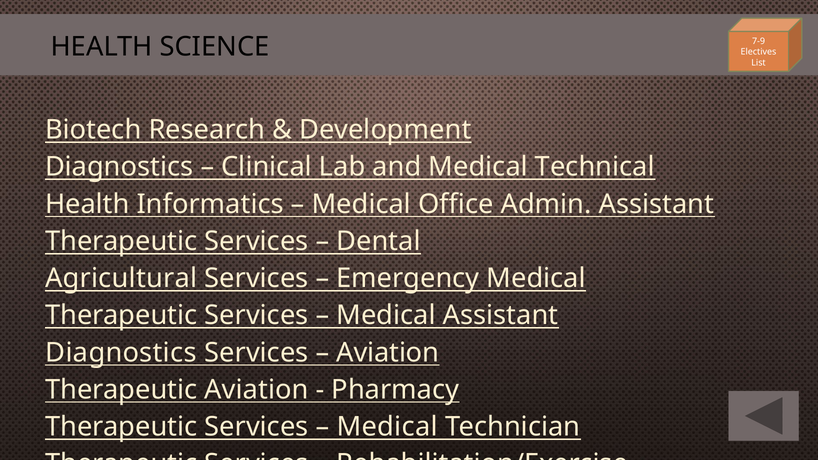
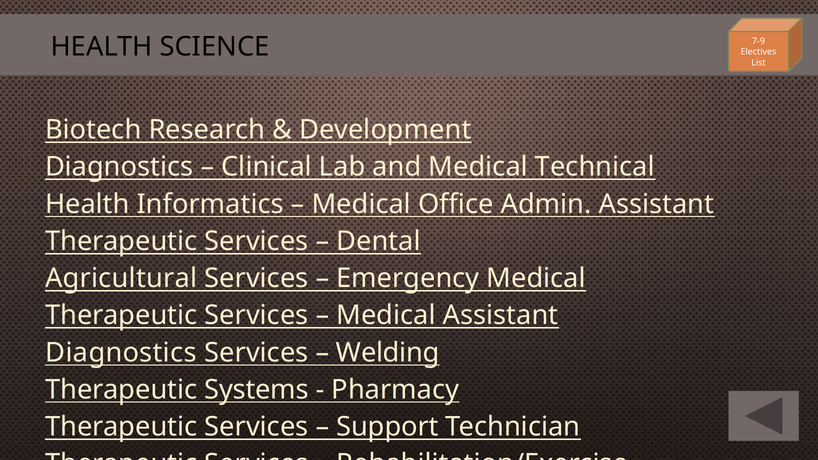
Aviation: Aviation -> Welding (388, 353)
Therapeutic Aviation: Aviation -> Systems (257, 390)
Medical: Medical -> Support (387, 427)
